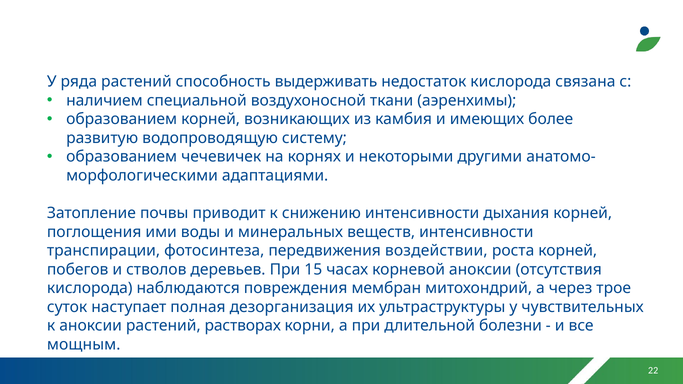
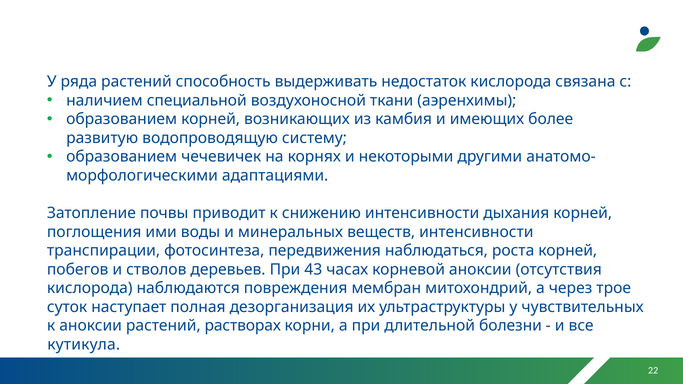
воздействии: воздействии -> наблюдаться (436, 251)
15: 15 -> 43 (313, 270)
мощным: мощным -> кутикула (84, 345)
